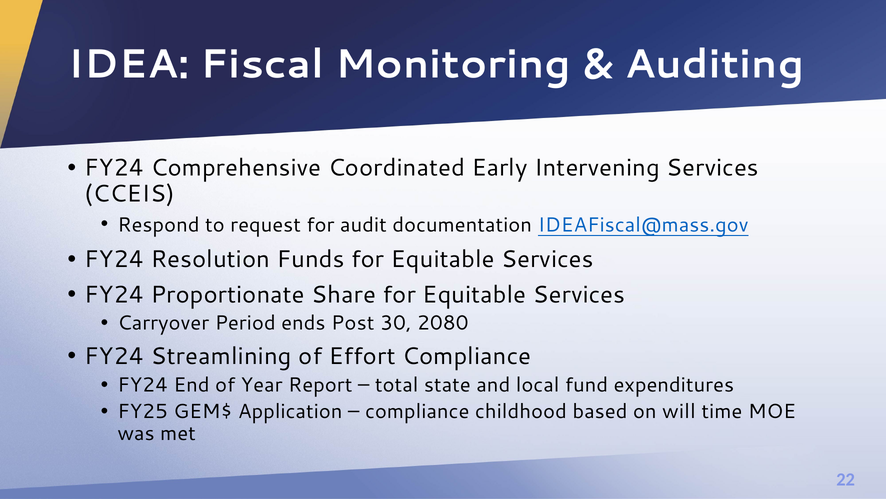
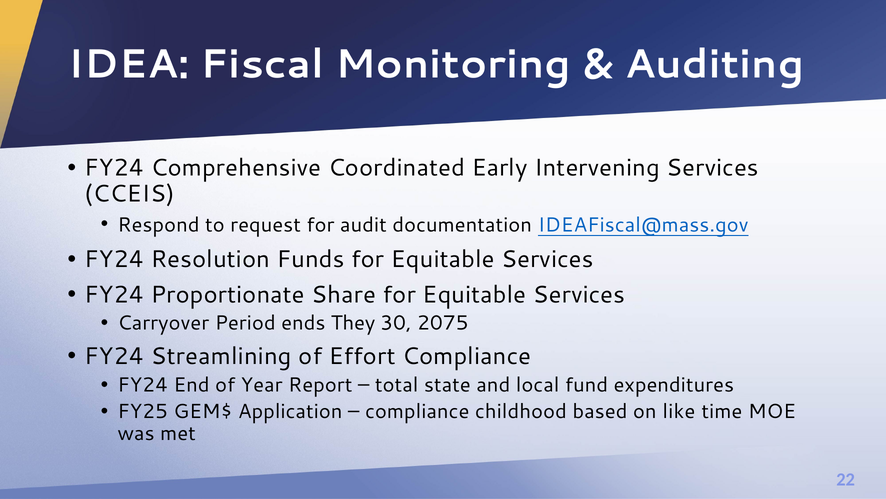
Post: Post -> They (353, 323)
2080: 2080 -> 2075 (443, 323)
will: will -> like (679, 411)
